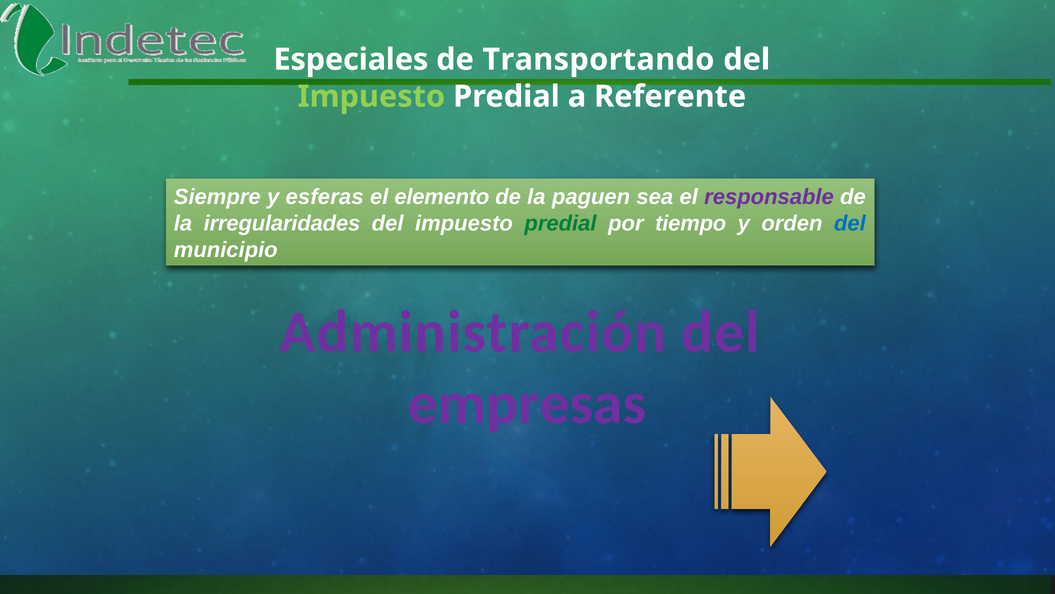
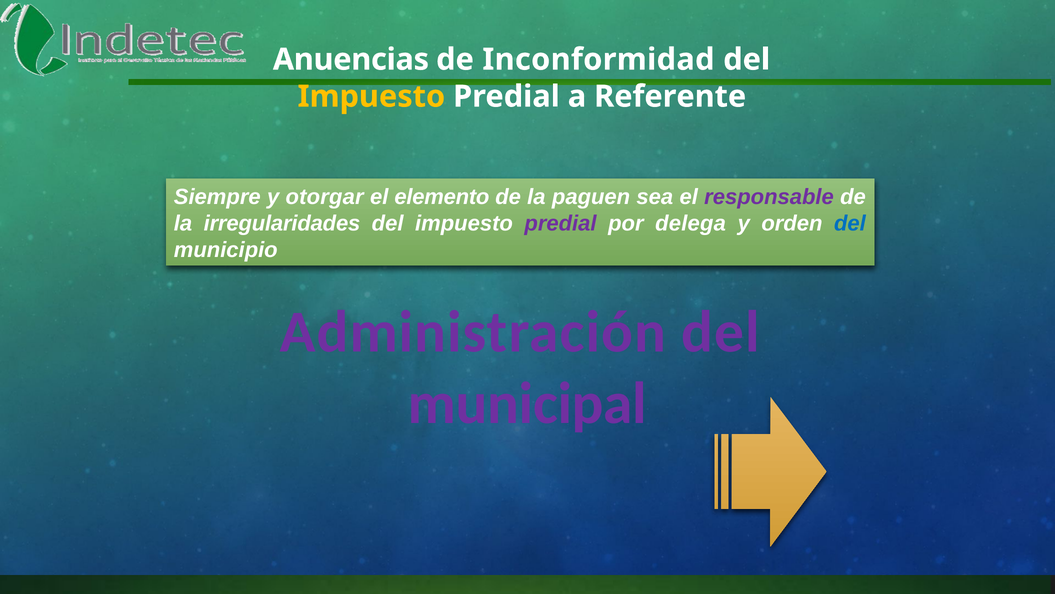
Especiales: Especiales -> Anuencias (351, 59)
Transportando: Transportando -> Inconformidad (598, 59)
Impuesto colour: light green -> yellow (371, 96)
esferas: esferas -> otorgar (325, 197)
predial colour: green -> purple (561, 223)
tiempo: tiempo -> delega (691, 223)
empresas: empresas -> municipal (527, 403)
